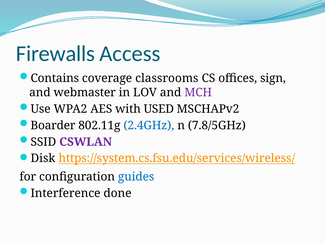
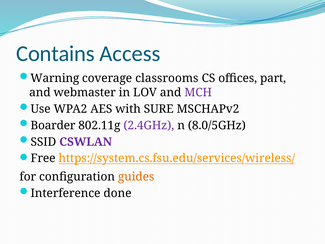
Firewalls: Firewalls -> Contains (55, 54)
Contains: Contains -> Warning (55, 78)
sign: sign -> part (273, 78)
USED: USED -> SURE (159, 109)
2.4GHz colour: blue -> purple (149, 125)
7.8/5GHz: 7.8/5GHz -> 8.0/5GHz (217, 125)
Disk: Disk -> Free (43, 158)
guides colour: blue -> orange (136, 177)
